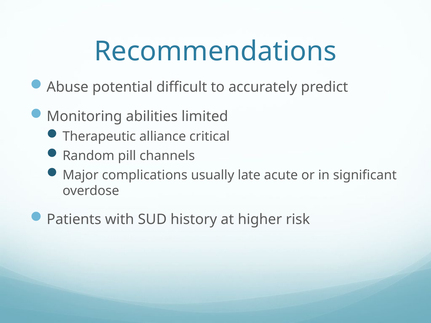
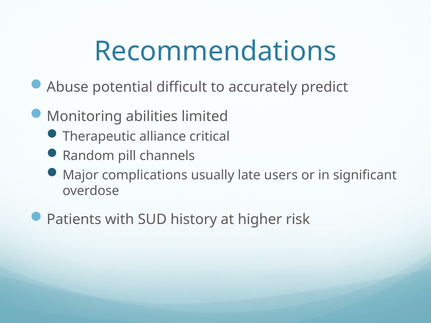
acute: acute -> users (281, 175)
